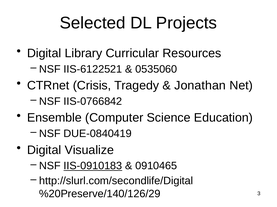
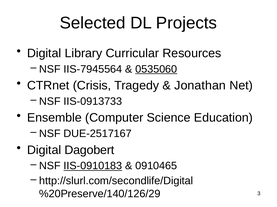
IIS-6122521: IIS-6122521 -> IIS-7945564 (93, 69)
0535060 underline: none -> present (156, 69)
IIS-0766842: IIS-0766842 -> IIS-0913733 (93, 102)
DUE-0840419: DUE-0840419 -> DUE-2517167 (98, 134)
Visualize: Visualize -> Dagobert (89, 151)
